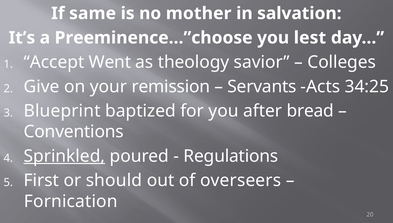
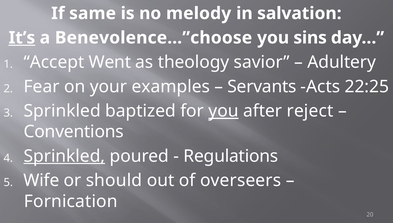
mother: mother -> melody (199, 13)
It’s underline: none -> present (22, 38)
Preeminence…”choose: Preeminence…”choose -> Benevolence…”choose (153, 38)
lest: lest -> sins (310, 38)
Colleges: Colleges -> Adultery (342, 62)
Give: Give -> Fear (42, 87)
remission: remission -> examples (171, 87)
34:25: 34:25 -> 22:25 (367, 87)
Blueprint: Blueprint -> Sprinkled (62, 111)
you underline: none -> present (223, 111)
bread: bread -> reject (310, 111)
First: First -> Wife (41, 181)
